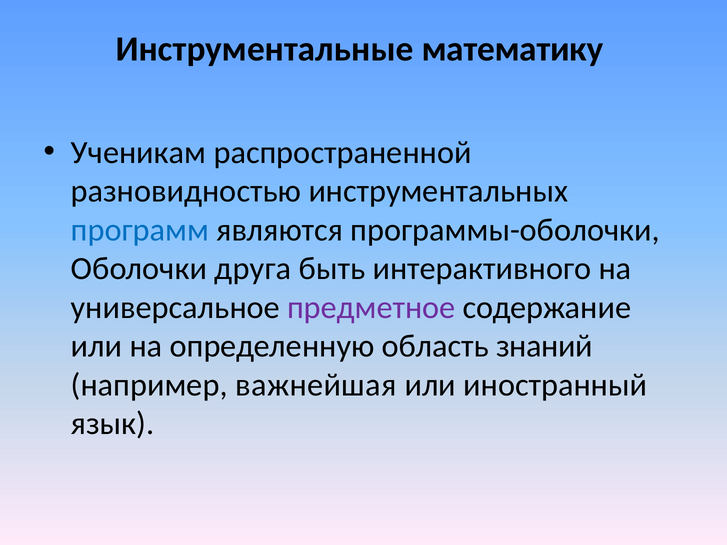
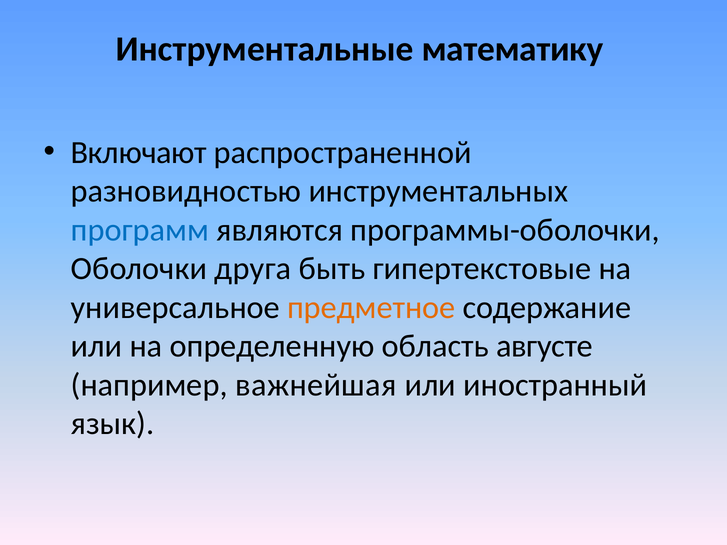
Ученикам: Ученикам -> Включают (139, 153)
интерактивного: интерактивного -> гипертекстовые (482, 269)
предметное colour: purple -> orange (371, 308)
знаний: знаний -> августе (544, 346)
